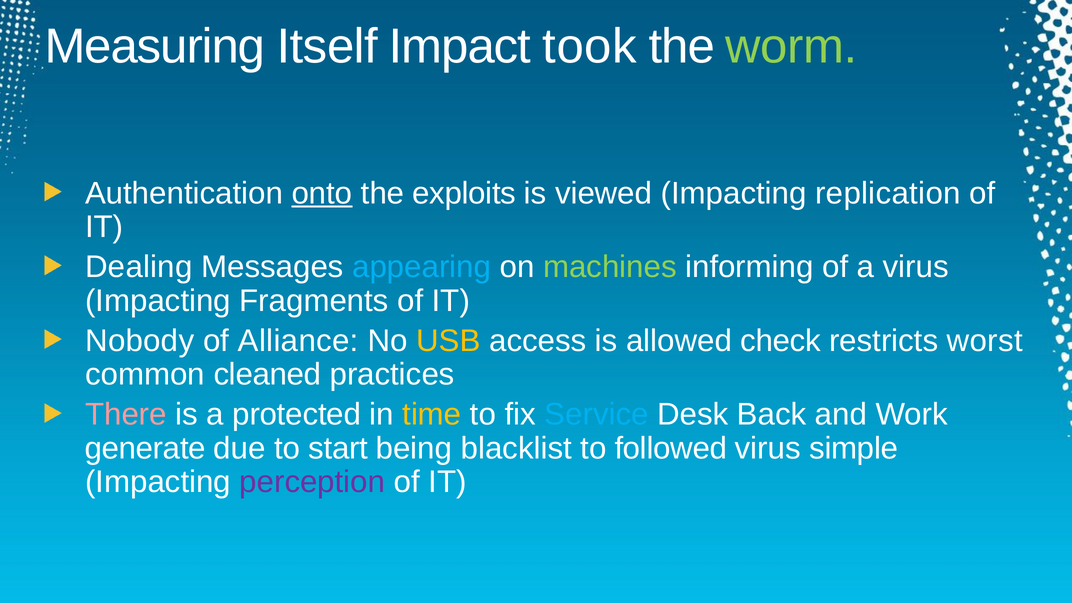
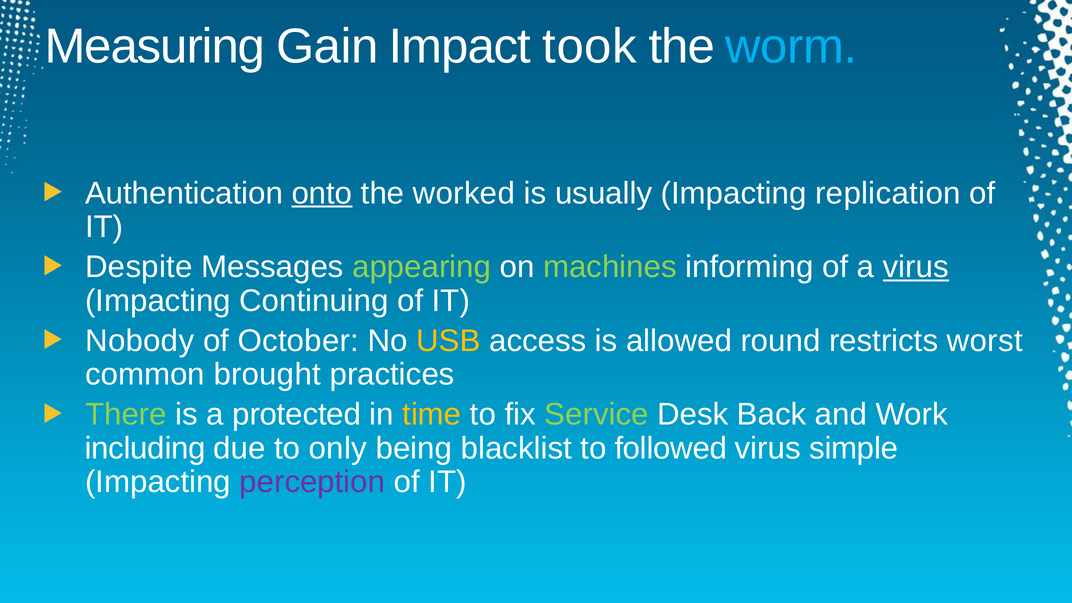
Itself: Itself -> Gain (327, 46)
worm colour: light green -> light blue (791, 46)
exploits: exploits -> worked (464, 193)
viewed: viewed -> usually (604, 193)
Dealing: Dealing -> Despite (139, 267)
appearing colour: light blue -> light green (422, 267)
virus underline: none -> present (916, 267)
Fragments: Fragments -> Continuing (314, 301)
Alliance: Alliance -> October (298, 341)
check: check -> round (781, 341)
cleaned: cleaned -> brought (267, 375)
There colour: pink -> light green (126, 415)
Service colour: light blue -> light green (596, 415)
generate: generate -> including (145, 449)
start: start -> only (338, 449)
